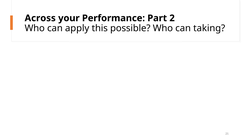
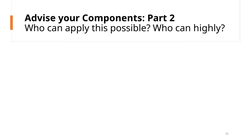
Across: Across -> Advise (40, 18)
Performance: Performance -> Components (113, 18)
taking: taking -> highly (209, 28)
